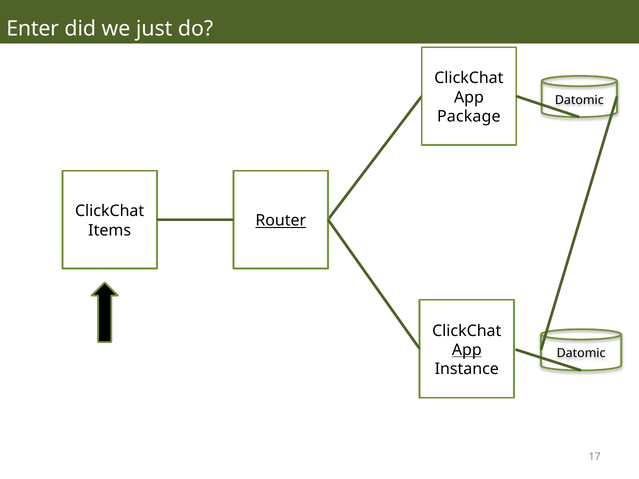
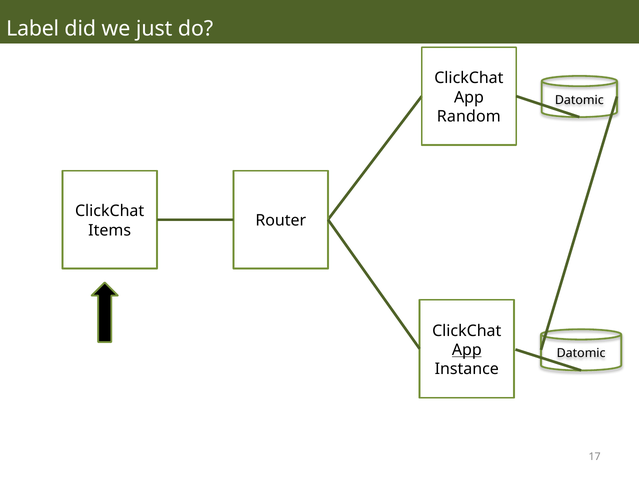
Enter: Enter -> Label (33, 29)
Package: Package -> Random (469, 116)
Router underline: present -> none (281, 221)
